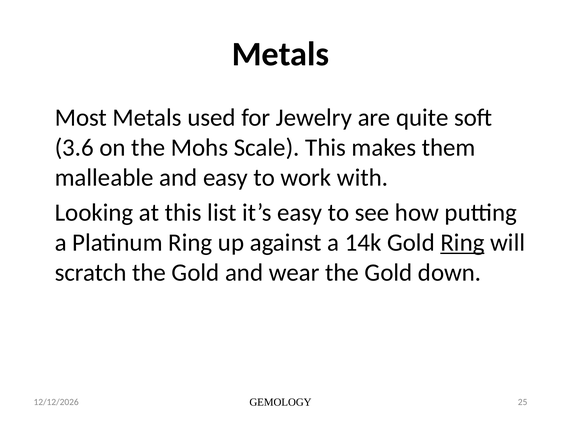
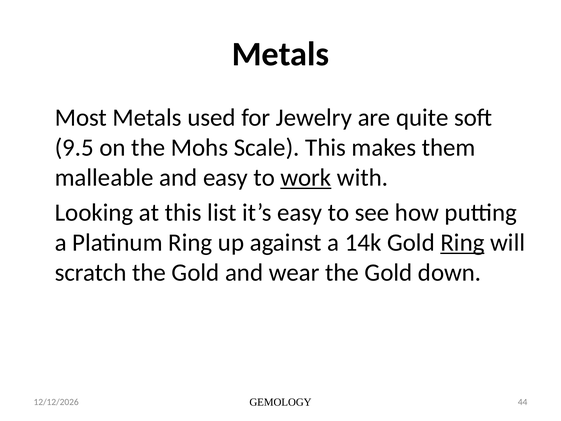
3.6: 3.6 -> 9.5 (74, 148)
work underline: none -> present (306, 178)
25: 25 -> 44 (523, 402)
